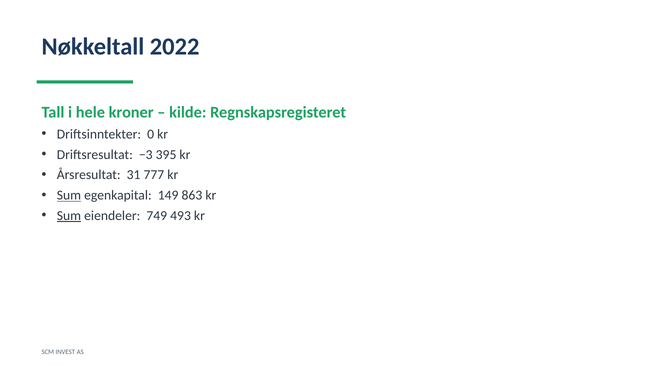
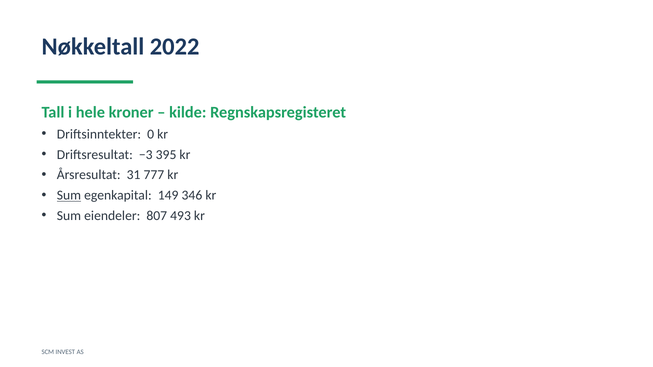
863: 863 -> 346 (192, 196)
Sum underline: present -> none (69, 216)
749: 749 -> 807 (157, 216)
